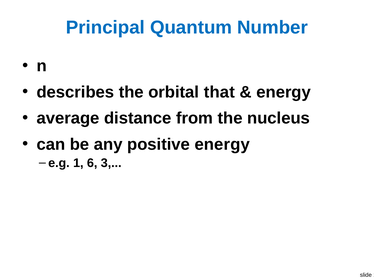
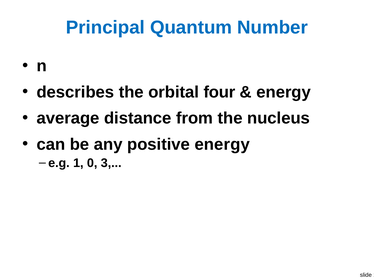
that: that -> four (219, 92)
6: 6 -> 0 (92, 163)
